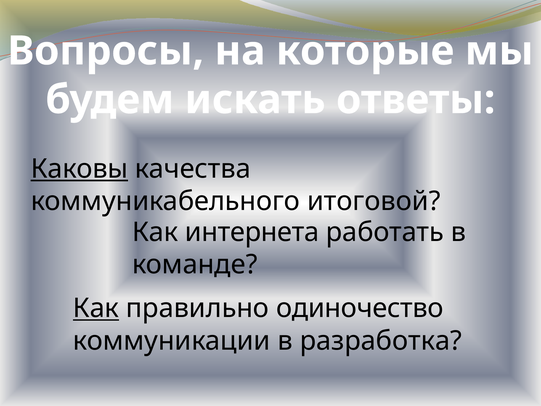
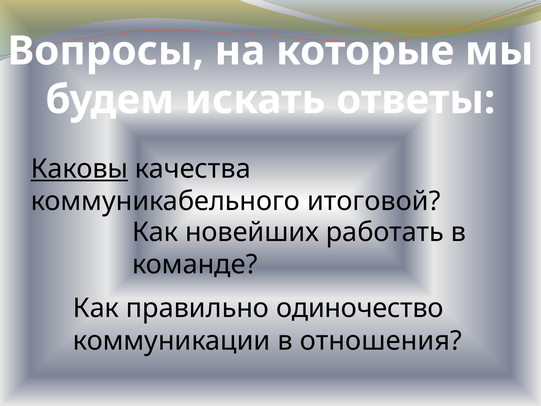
интернета: интернета -> новейших (252, 232)
Как underline: present -> none (96, 308)
разработка: разработка -> отношения (381, 341)
